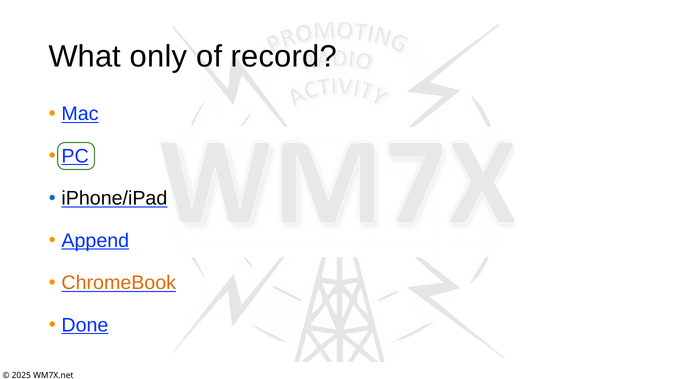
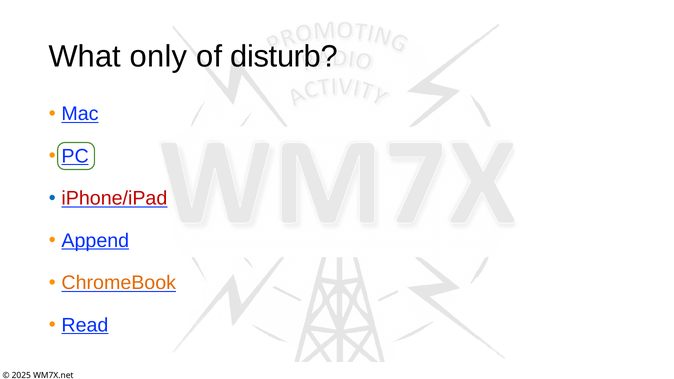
record: record -> disturb (284, 57)
iPhone/iPad colour: black -> red (114, 198)
Done: Done -> Read (85, 325)
